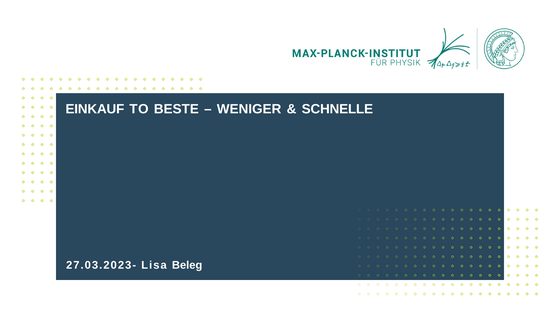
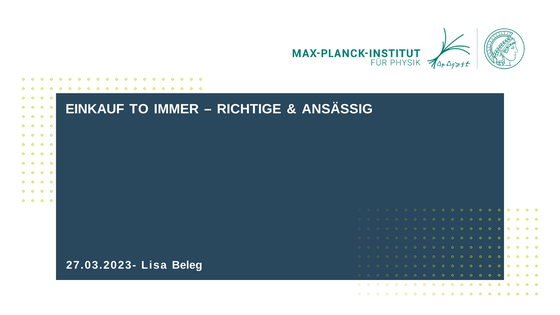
BESTE: BESTE -> IMMER (176, 109)
WENIGER: WENIGER -> RICHTIGE (249, 109)
SCHNELLE: SCHNELLE -> ANSÄSSIG (337, 109)
